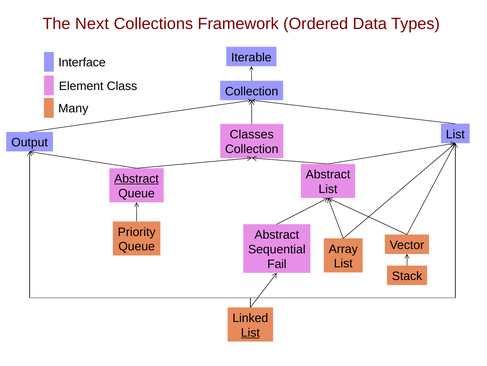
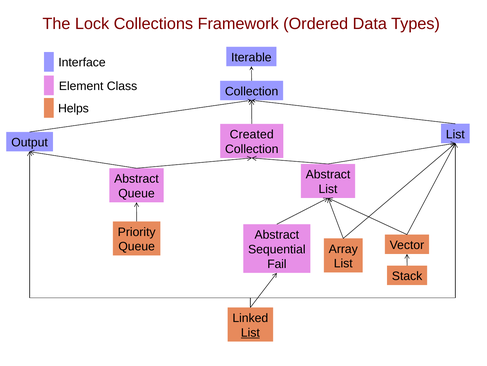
Next: Next -> Lock (92, 24)
Many: Many -> Helps (73, 108)
Classes: Classes -> Created (252, 134)
Abstract underline: present -> none (136, 178)
